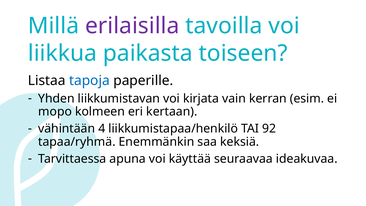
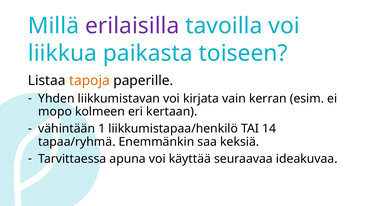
tapoja colour: blue -> orange (89, 81)
4: 4 -> 1 (102, 129)
92: 92 -> 14 (269, 129)
